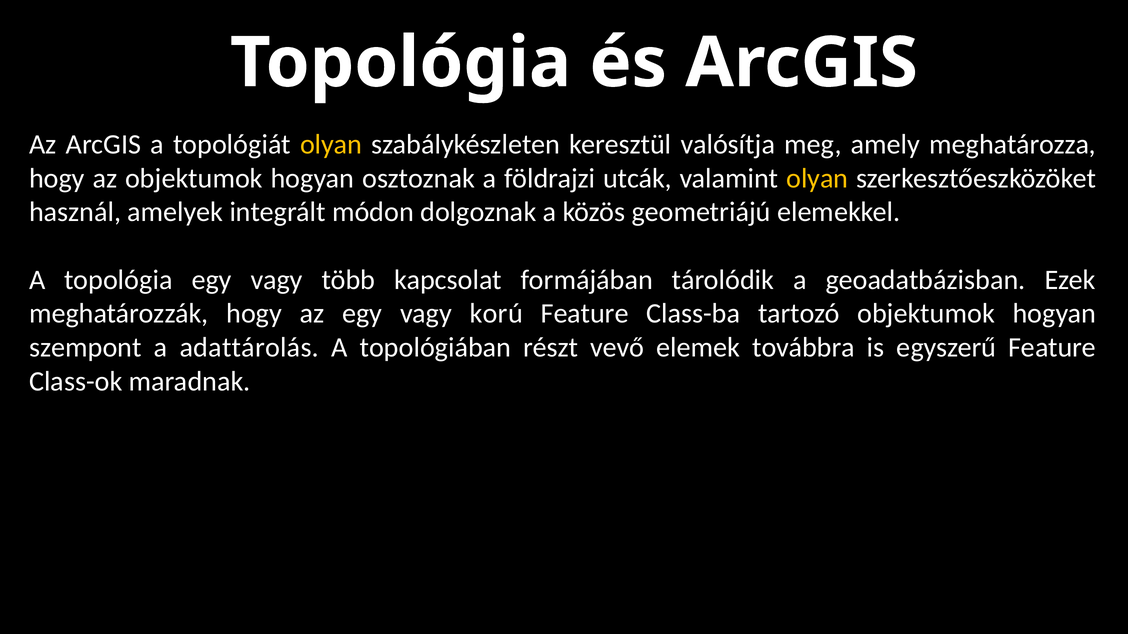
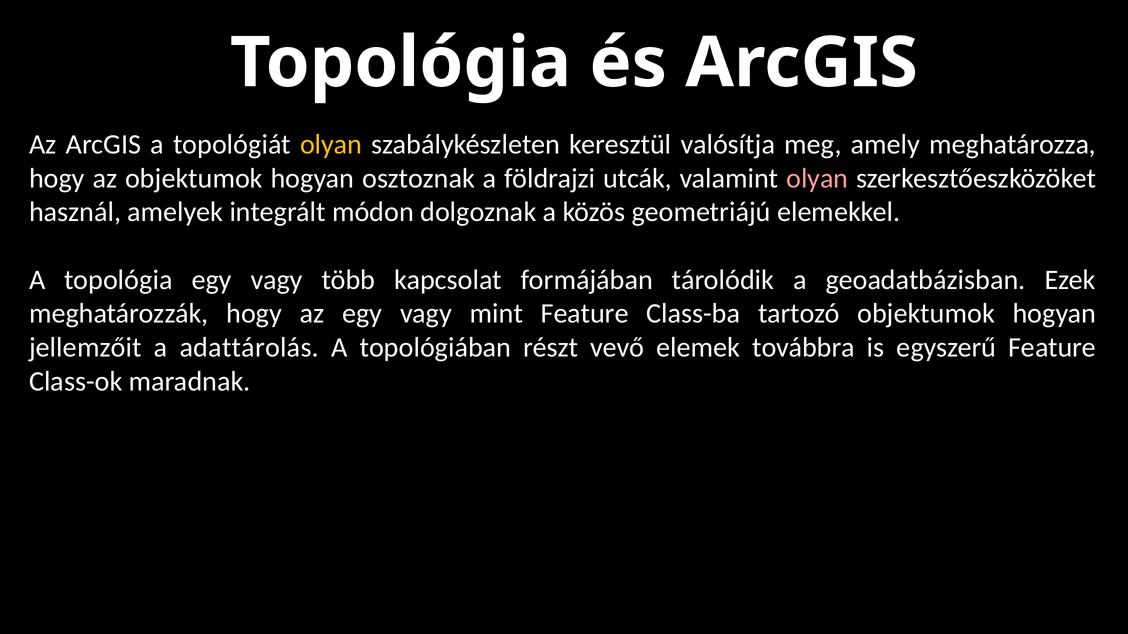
olyan colour: yellow -> pink (817, 178)
korú: korú -> mint (496, 314)
szempont: szempont -> jellemzőit (85, 348)
